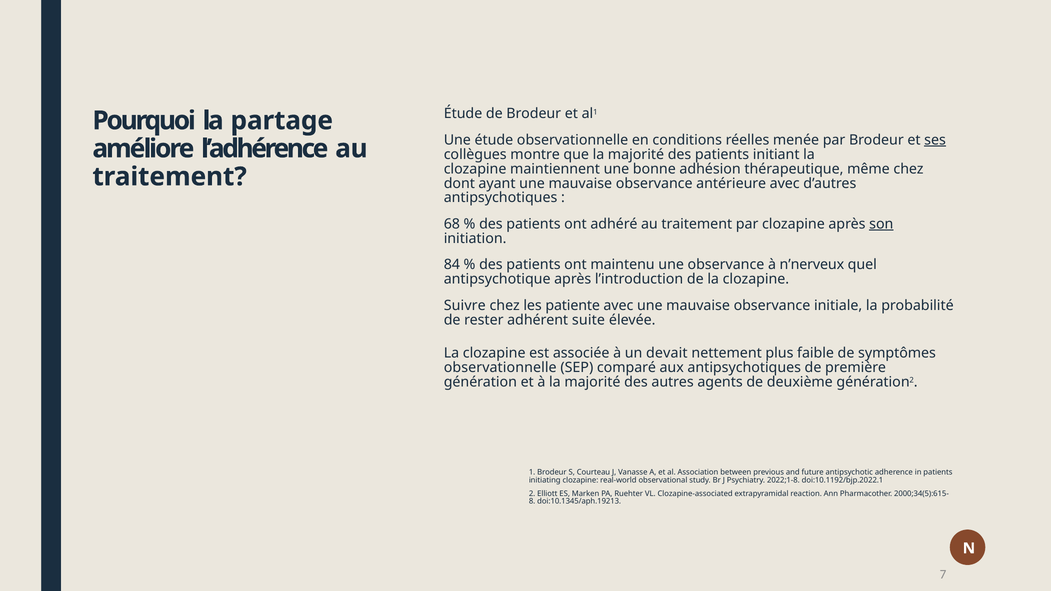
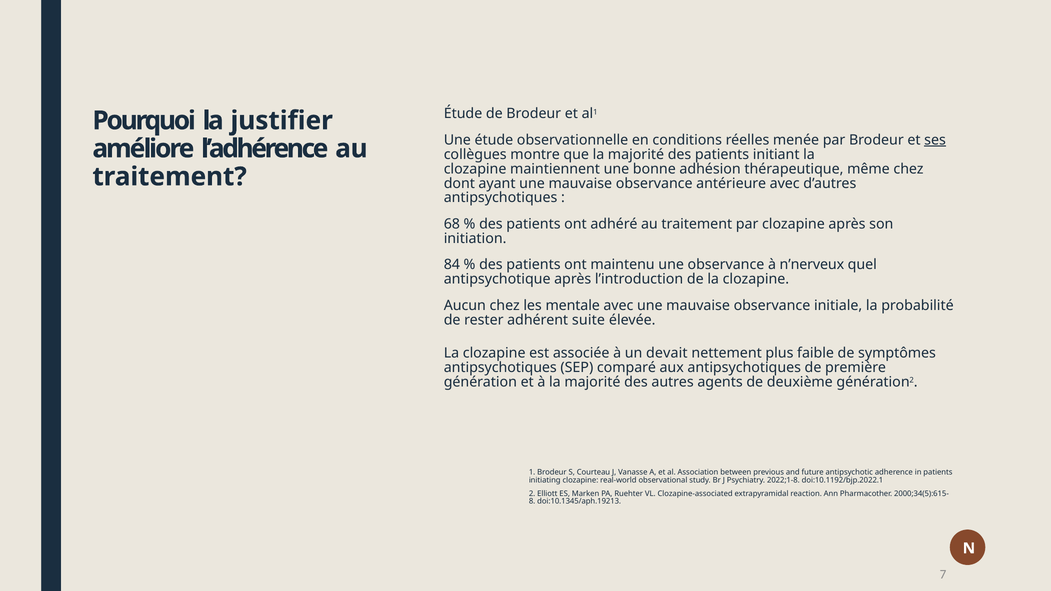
partage: partage -> justifier (282, 121)
son underline: present -> none (881, 224)
Suivre: Suivre -> Aucun (465, 306)
patiente: patiente -> mentale (573, 306)
observationnelle: observationnelle -> antipsychotiques (500, 368)
